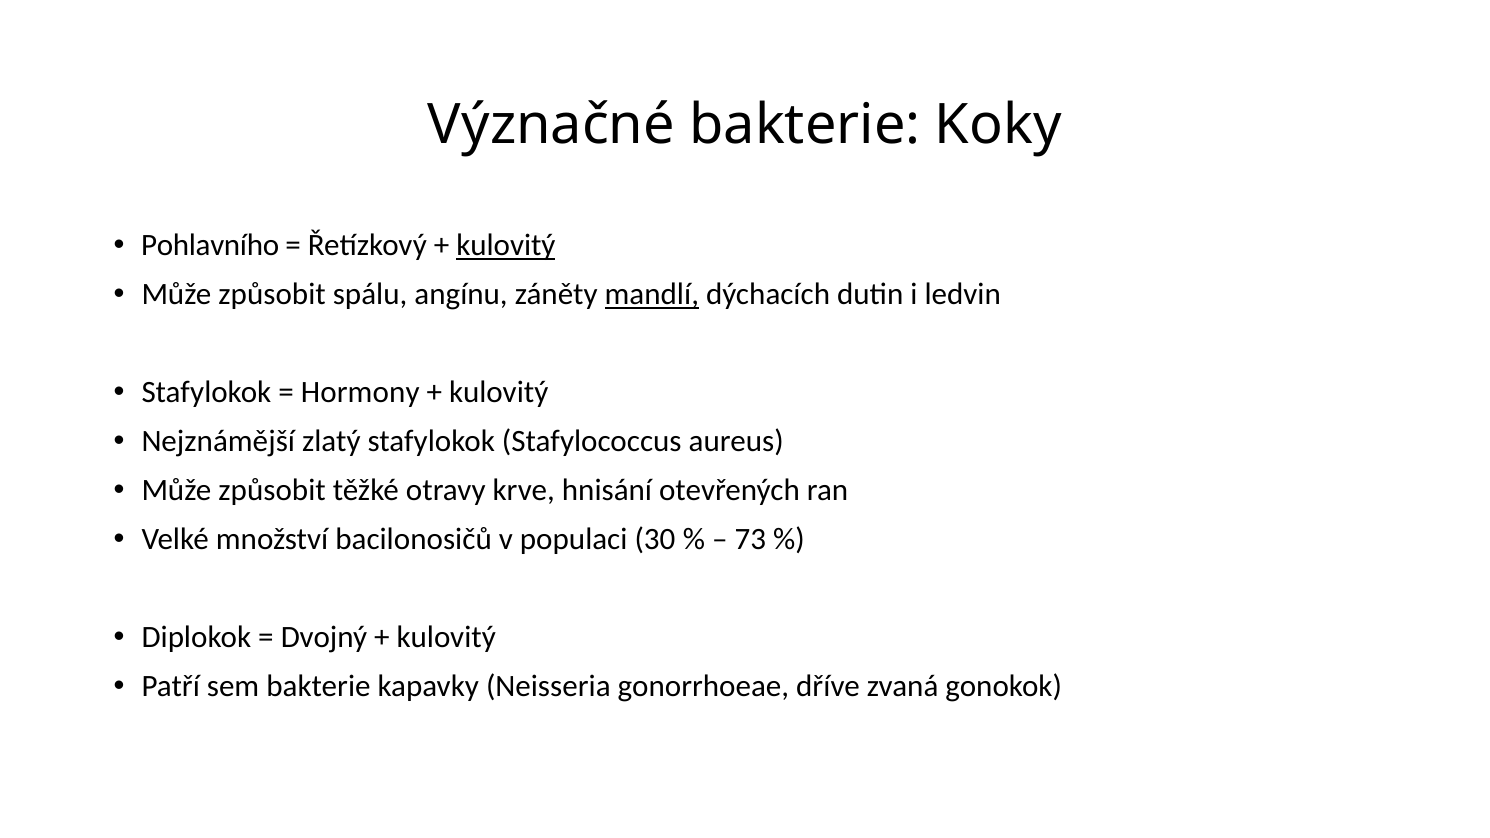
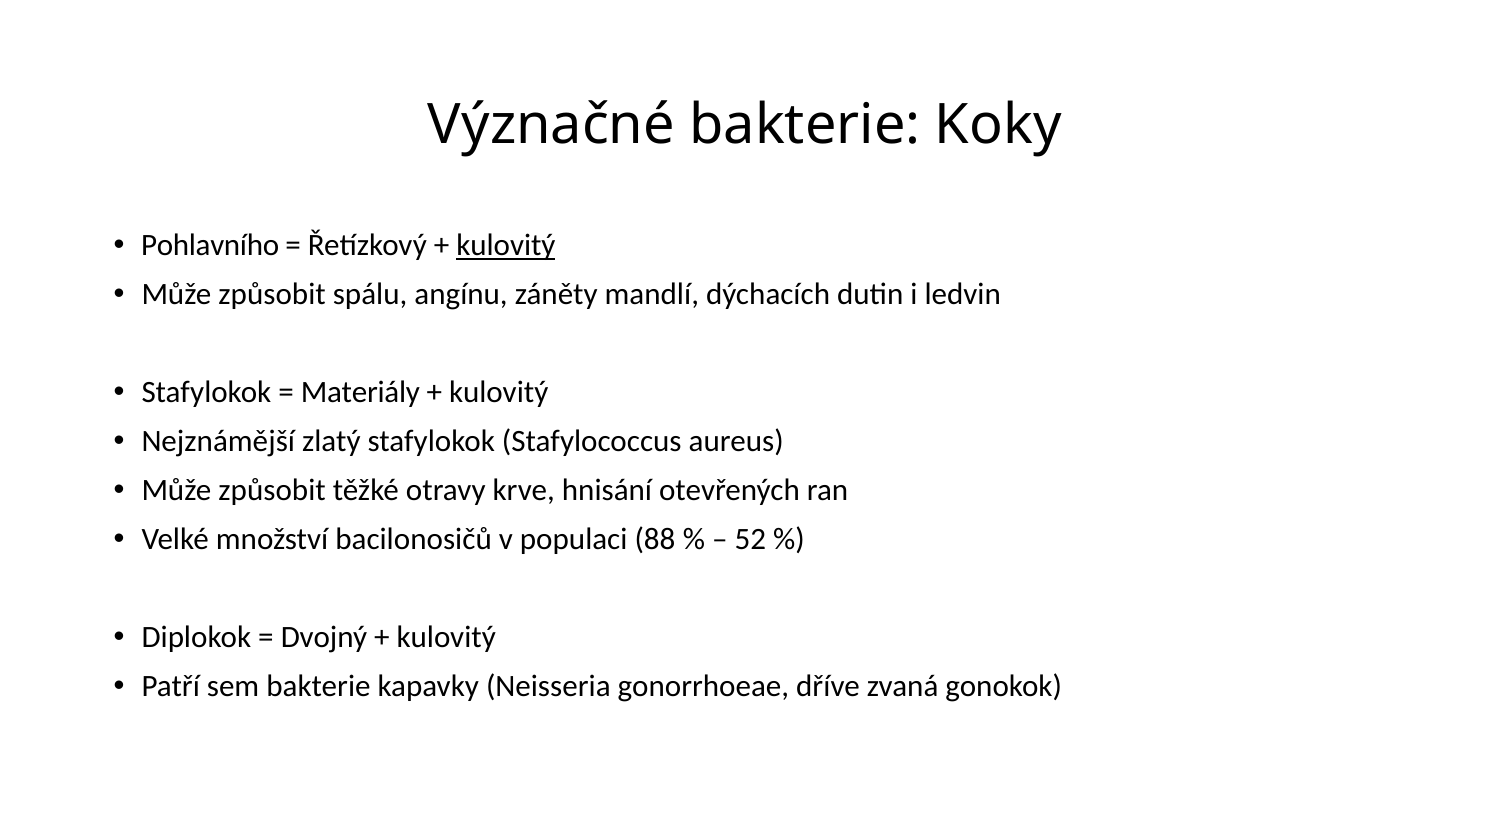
mandlí underline: present -> none (652, 294)
Hormony: Hormony -> Materiály (360, 392)
30: 30 -> 88 (655, 540)
73: 73 -> 52 (750, 540)
